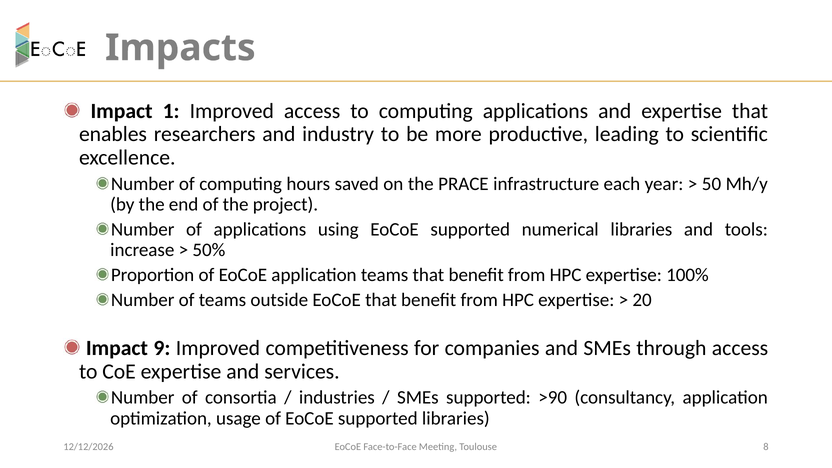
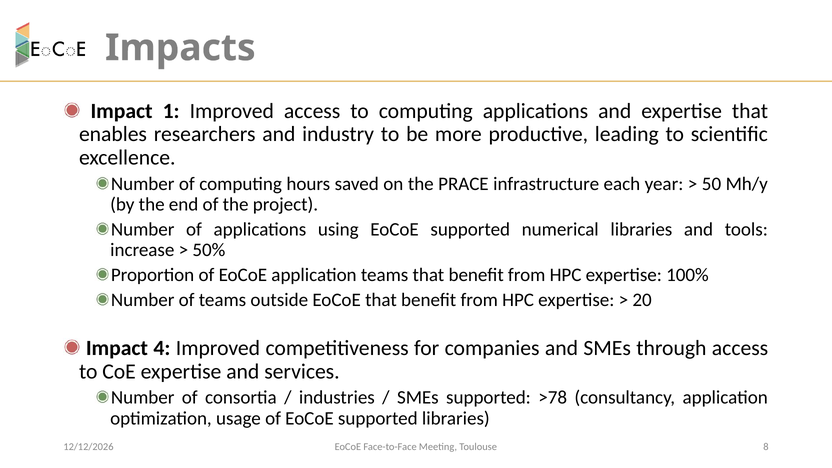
9: 9 -> 4 (162, 348)
>90: >90 -> >78 (553, 398)
